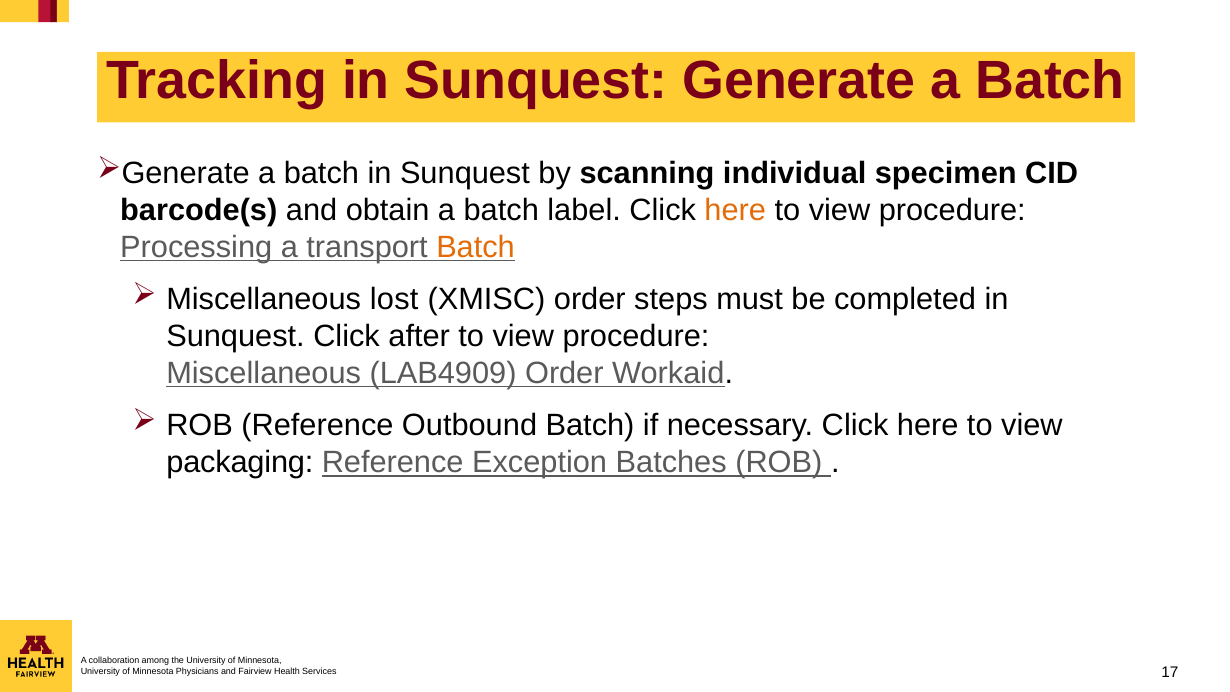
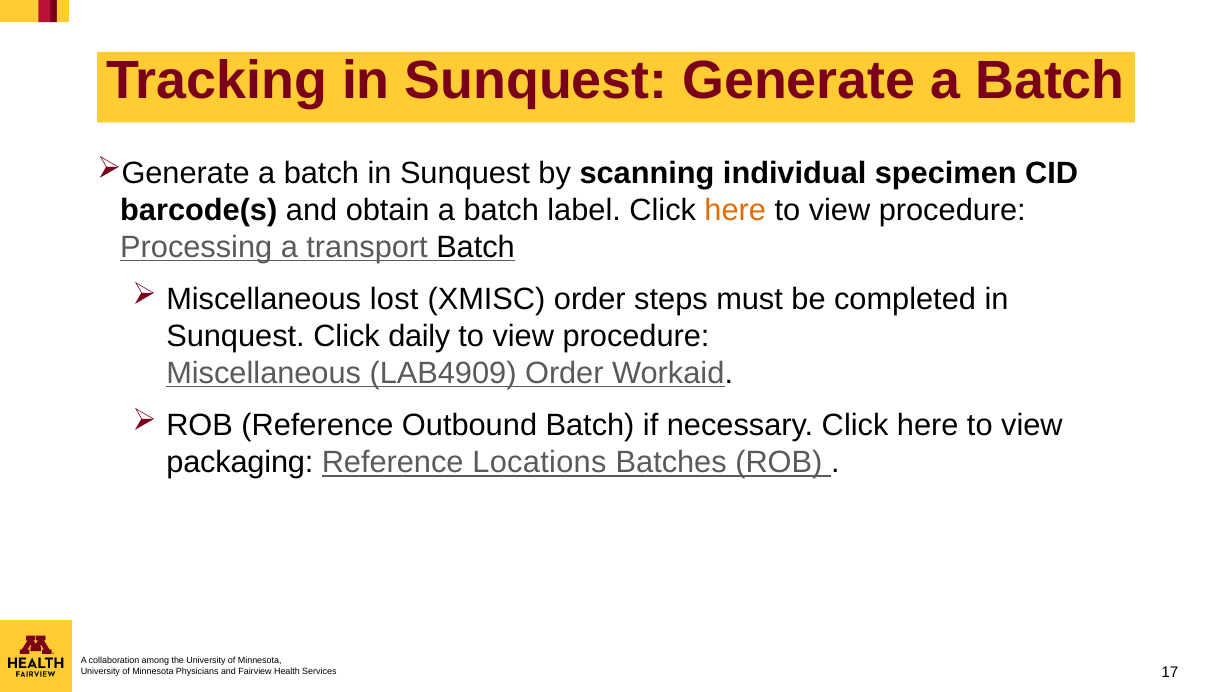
Batch colour: orange -> black (476, 247)
after: after -> daily (419, 336)
Exception: Exception -> Locations (539, 462)
